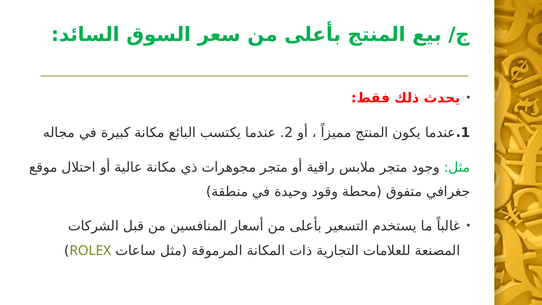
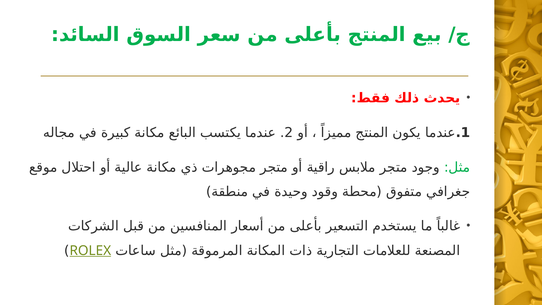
ROLEX underline: none -> present (90, 251)
